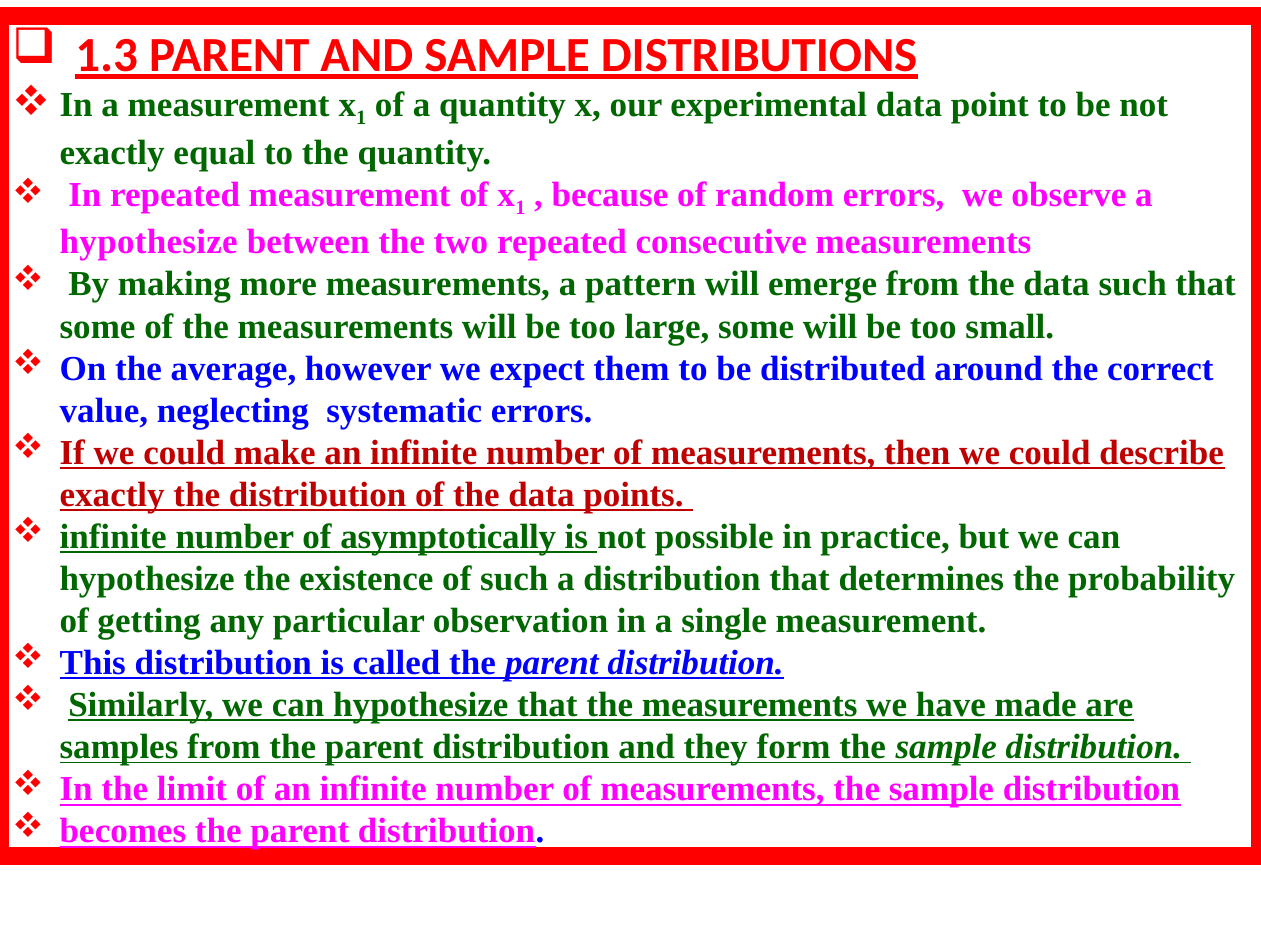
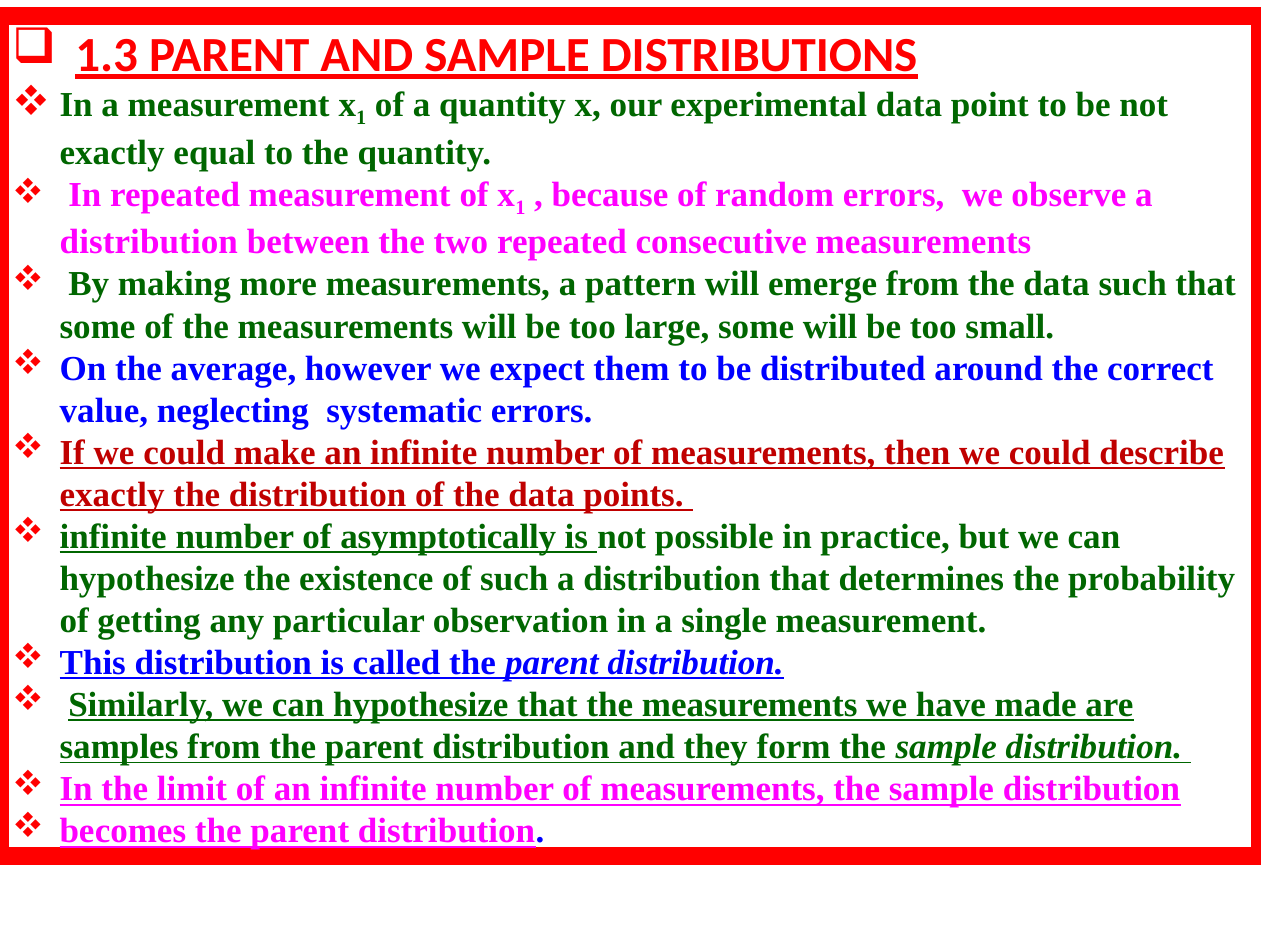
hypothesize: hypothesize -> distribution (149, 242)
